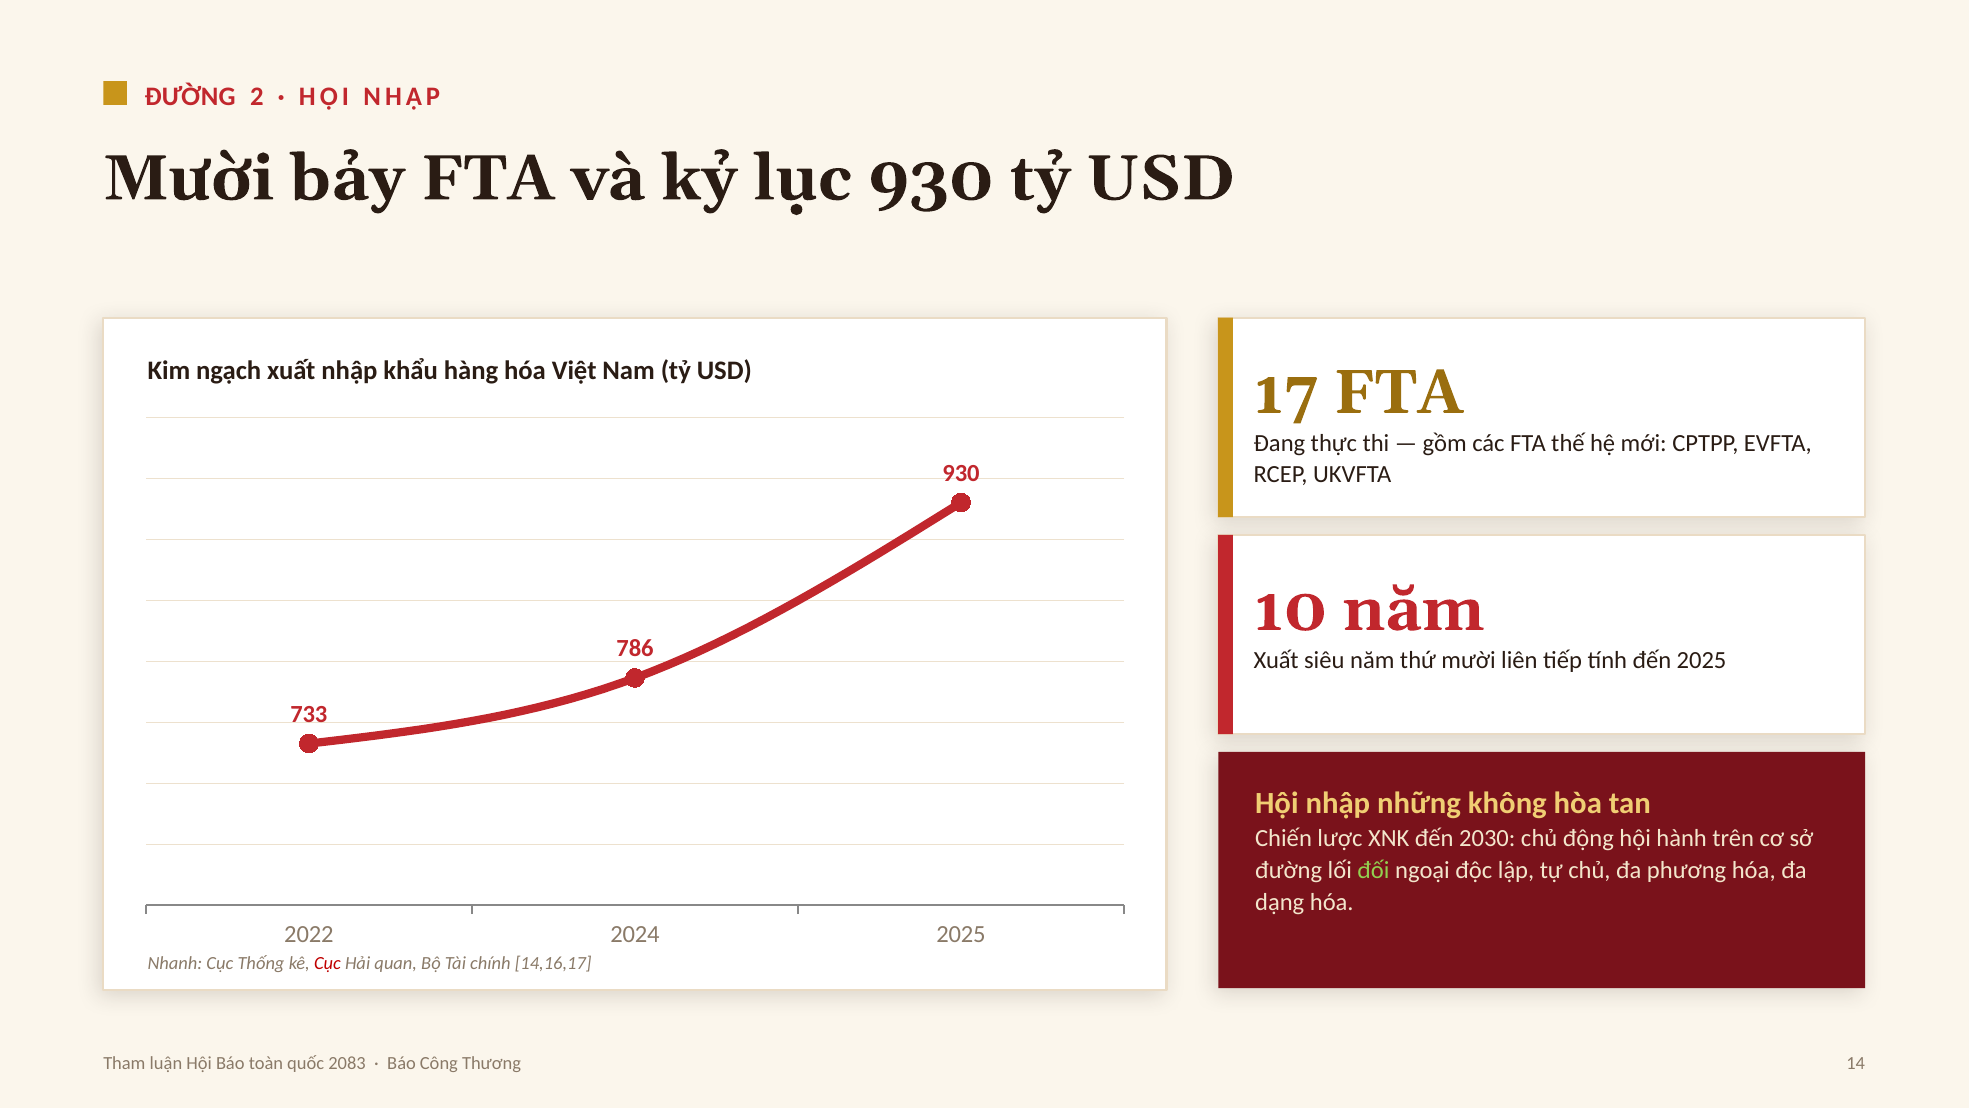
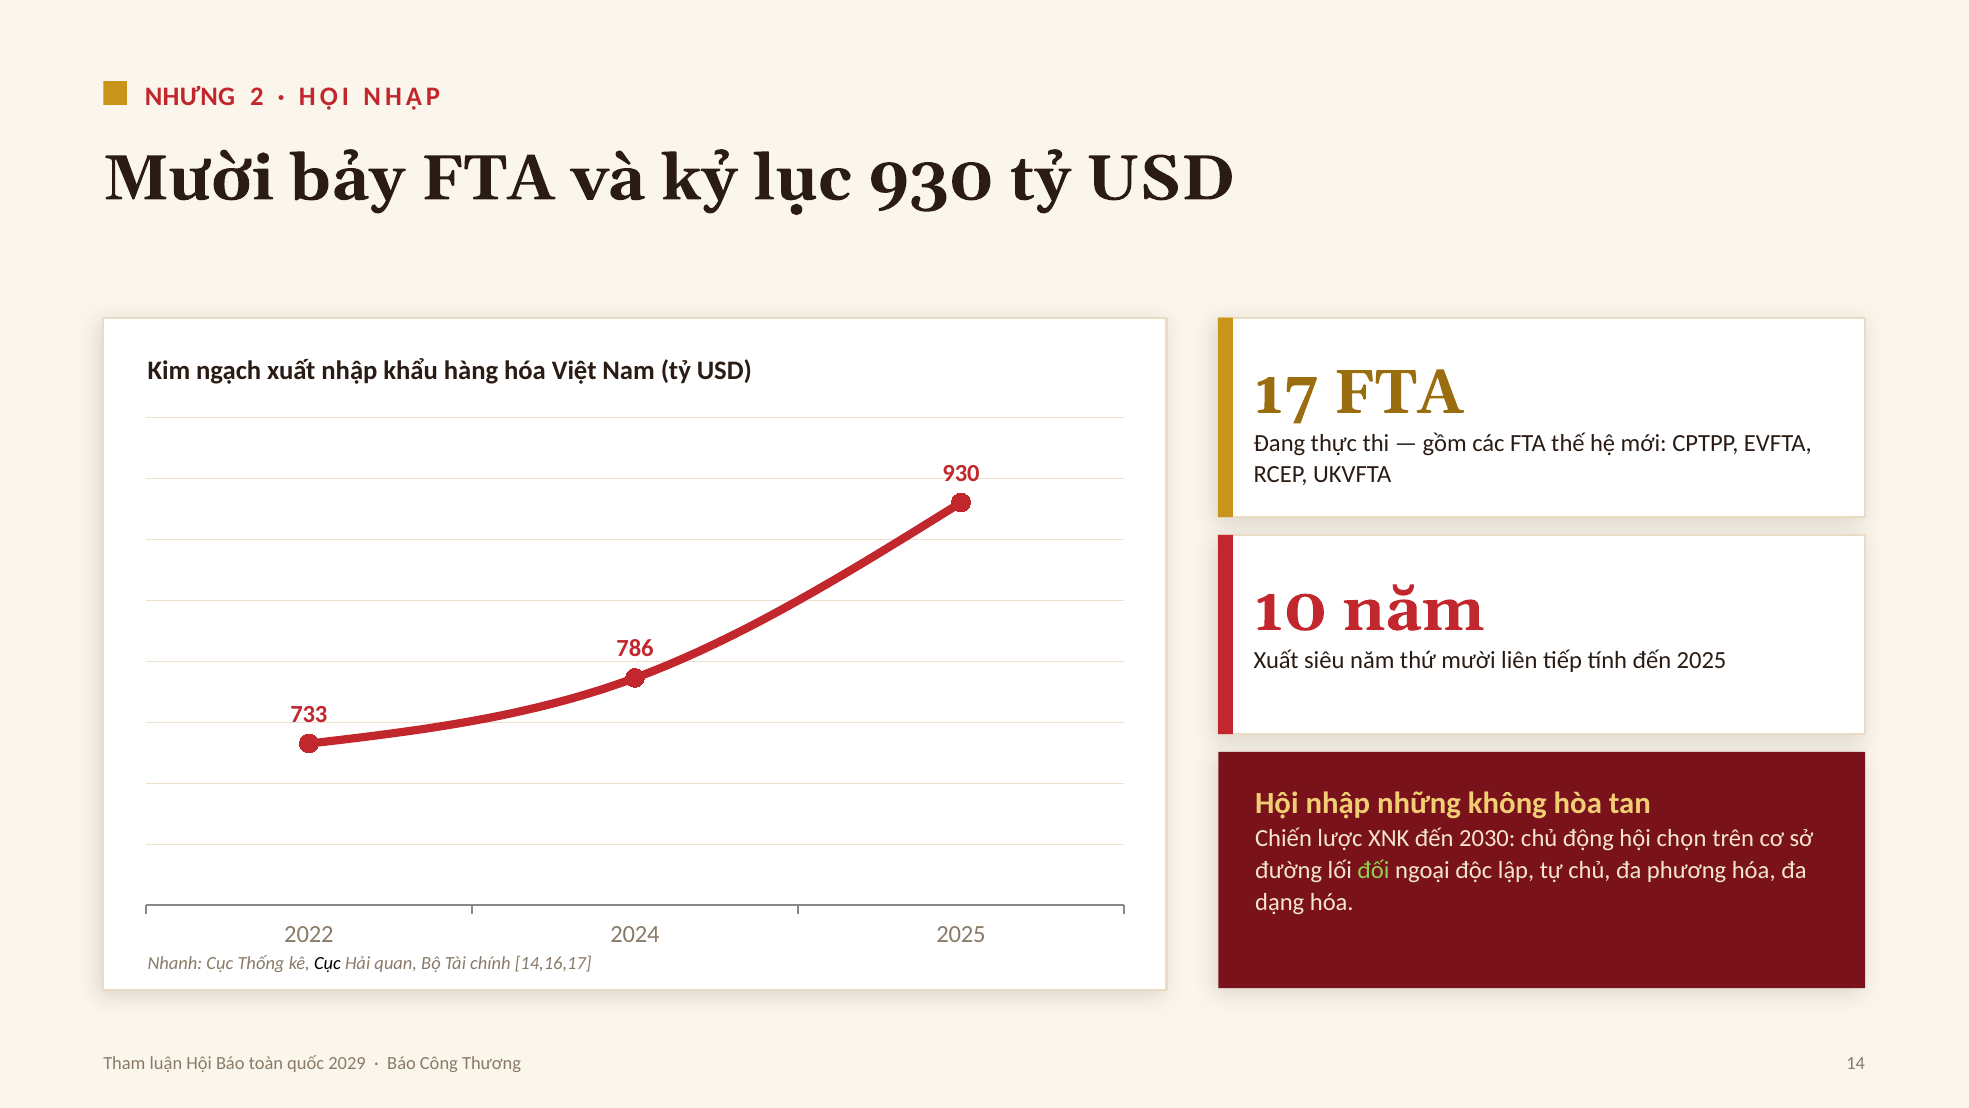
ĐƯỜNG: ĐƯỜNG -> NHƯNG (190, 96)
hành: hành -> chọn (1681, 838)
Cục colour: red -> black (327, 963)
2083: 2083 -> 2029 (347, 1063)
